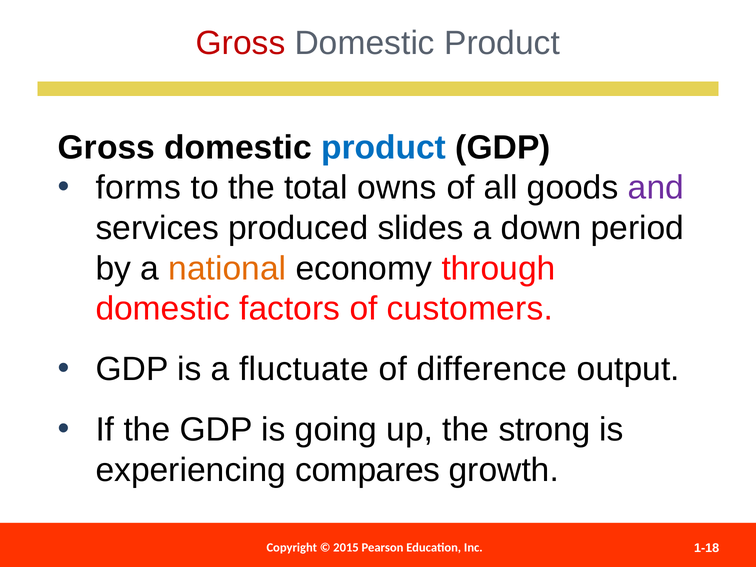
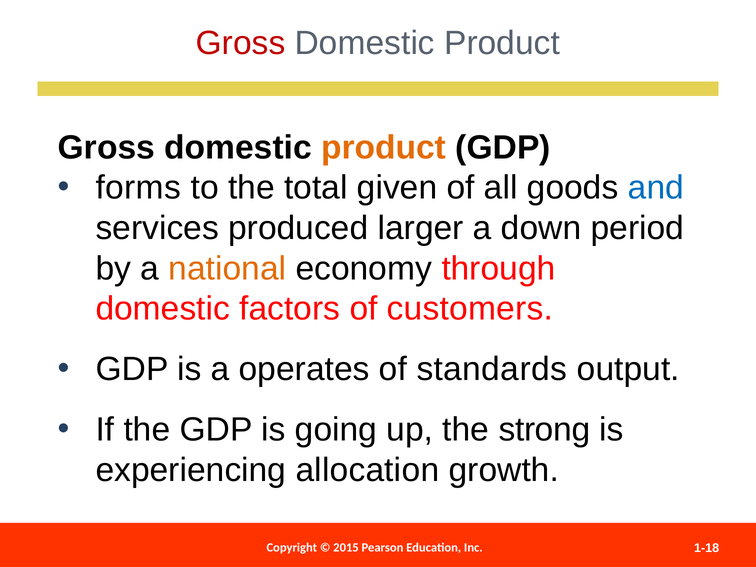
product colour: blue -> orange (384, 147)
owns: owns -> given (397, 188)
and colour: purple -> blue (656, 188)
slides: slides -> larger (421, 228)
fluctuate: fluctuate -> operates (304, 369)
difference: difference -> standards (492, 369)
compares: compares -> allocation (367, 470)
